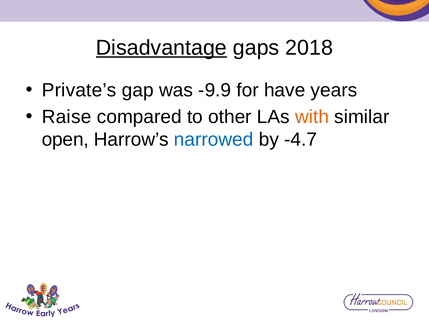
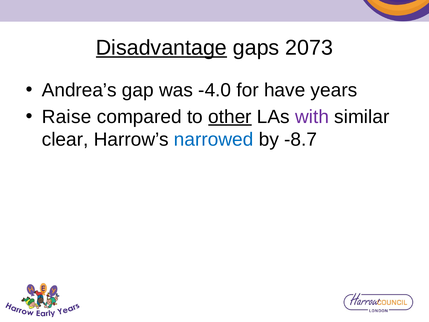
2018: 2018 -> 2073 (309, 48)
Private’s: Private’s -> Andrea’s (79, 90)
-9.9: -9.9 -> -4.0 (215, 90)
other underline: none -> present (230, 117)
with colour: orange -> purple (312, 117)
open: open -> clear (65, 140)
-4.7: -4.7 -> -8.7 (301, 140)
